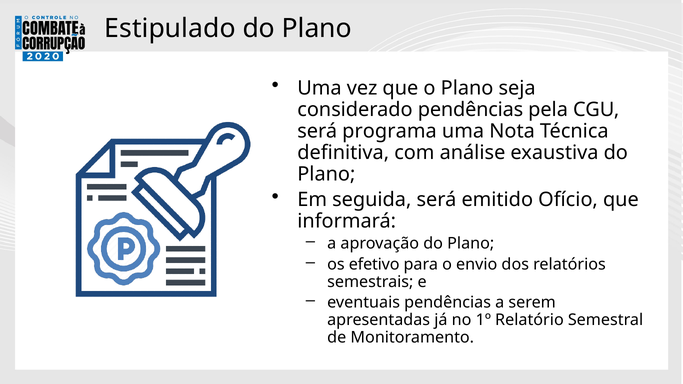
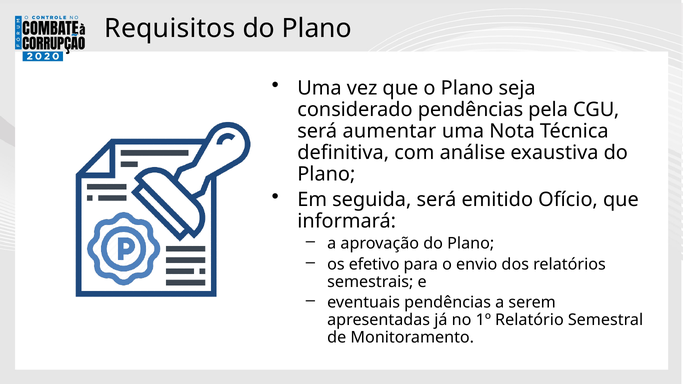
Estipulado: Estipulado -> Requisitos (170, 29)
programa: programa -> aumentar (389, 131)
